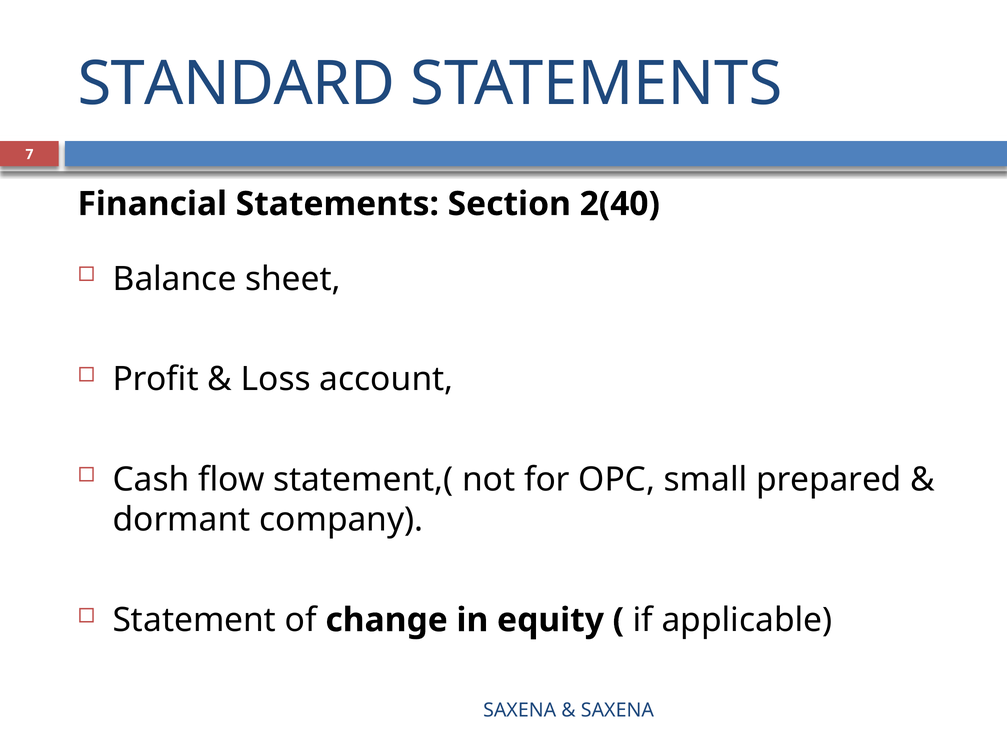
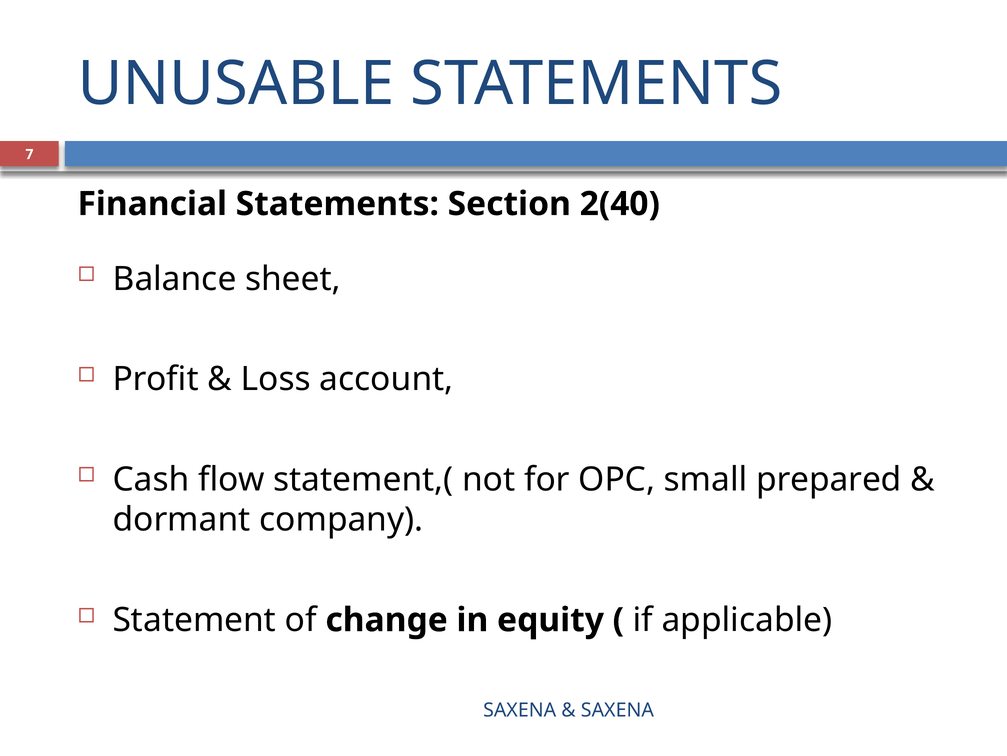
STANDARD: STANDARD -> UNUSABLE (236, 84)
